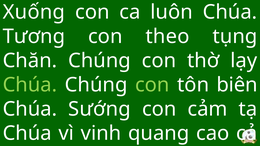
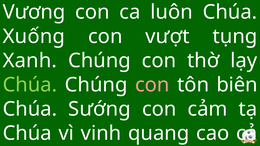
Xuống: Xuống -> Vương (34, 12)
Tương: Tương -> Xuống (34, 36)
theo: theo -> vượt (167, 36)
Chăn: Chăn -> Xanh (30, 61)
con colour: light green -> pink (152, 85)
